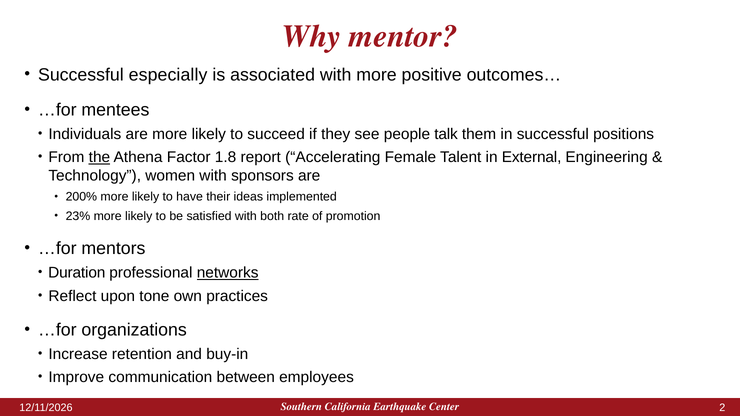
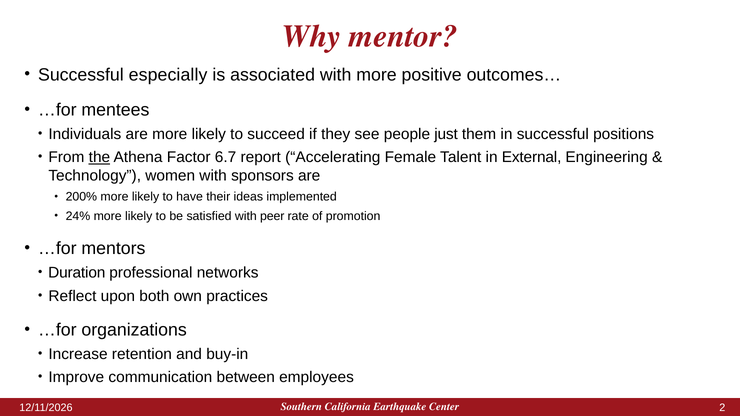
talk: talk -> just (446, 134)
1.8: 1.8 -> 6.7 (226, 157)
23%: 23% -> 24% (78, 216)
both: both -> peer (272, 216)
networks underline: present -> none (228, 273)
tone: tone -> both (154, 296)
